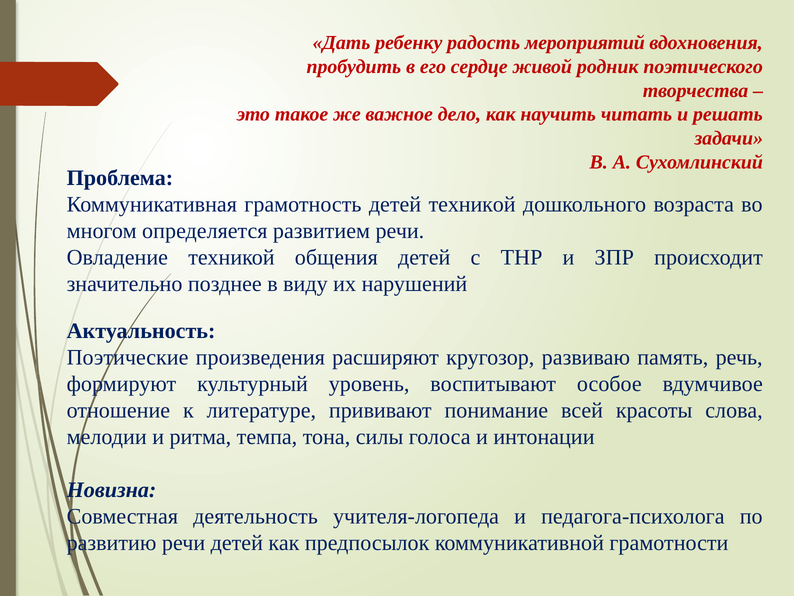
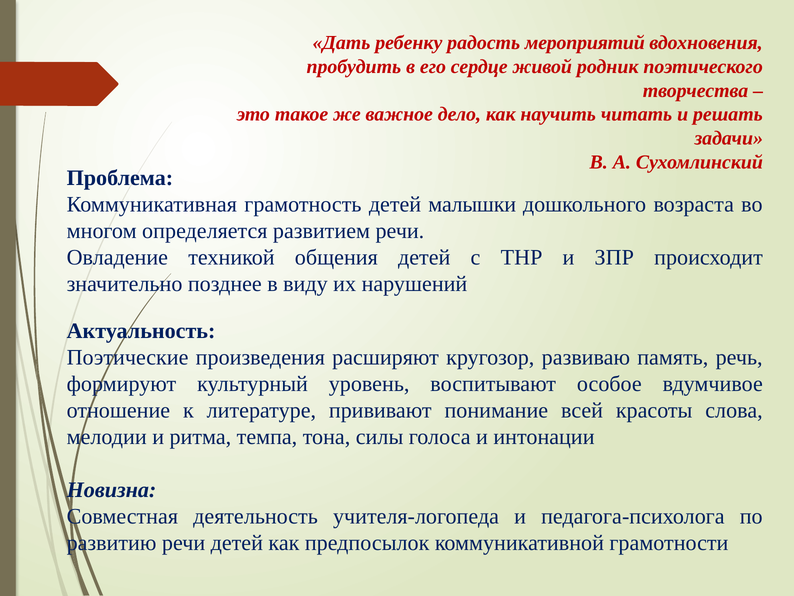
детей техникой: техникой -> малышки (472, 205)
